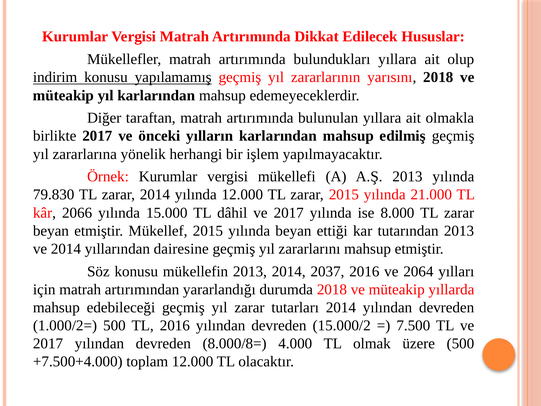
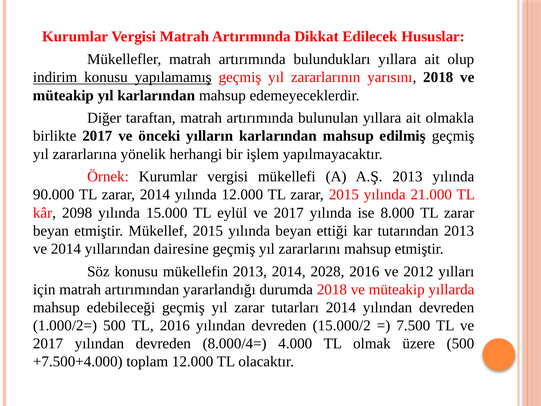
79.830: 79.830 -> 90.000 (54, 195)
2066: 2066 -> 2098 (77, 213)
dâhil: dâhil -> eylül (232, 213)
2037: 2037 -> 2028 (327, 271)
2064: 2064 -> 2012 (418, 271)
8.000/8=: 8.000/8= -> 8.000/4= (235, 343)
